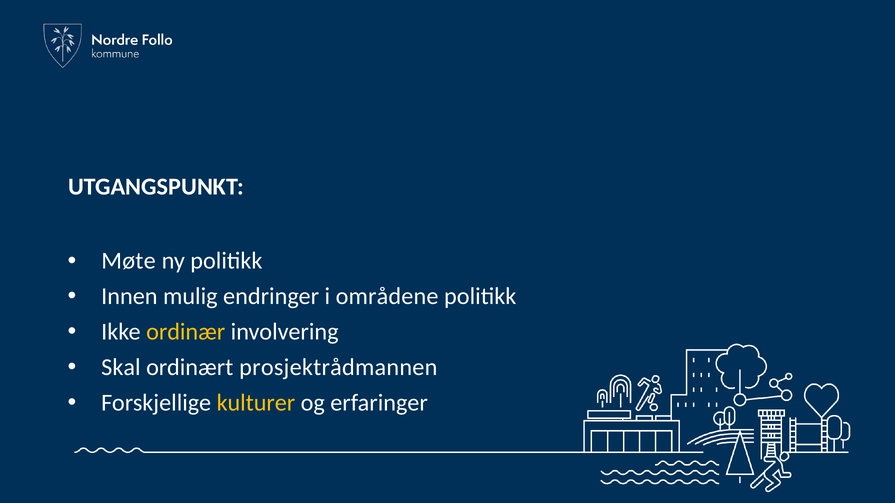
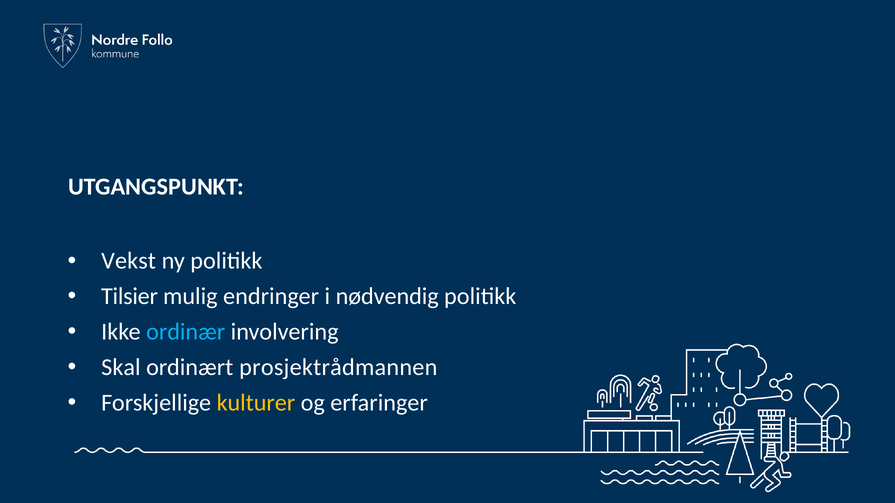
Møte: Møte -> Vekst (129, 261)
Innen: Innen -> Tilsier (129, 297)
områdene: områdene -> nødvendig (387, 297)
ordinær colour: yellow -> light blue (186, 332)
